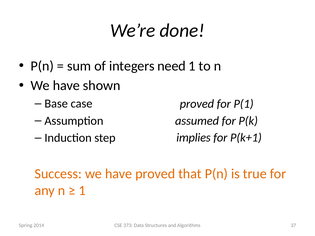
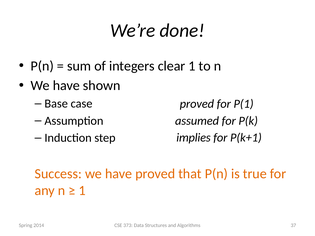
need: need -> clear (172, 66)
